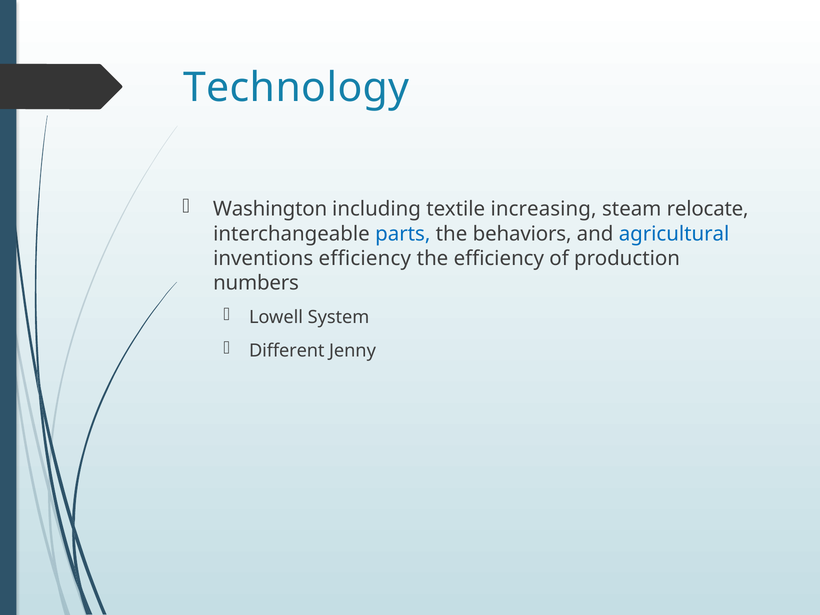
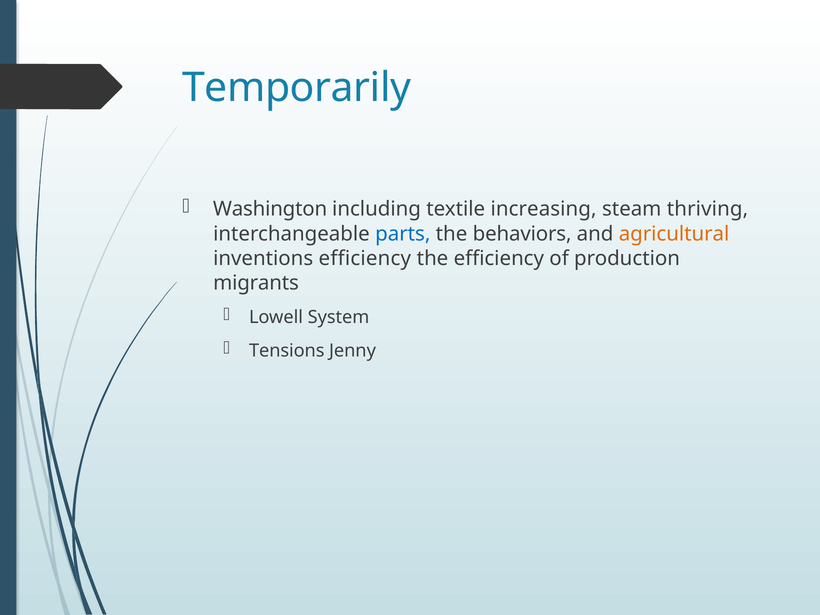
Technology: Technology -> Temporarily (297, 88)
relocate: relocate -> thriving (707, 209)
agricultural colour: blue -> orange (674, 234)
numbers: numbers -> migrants (256, 283)
Different: Different -> Tensions (287, 351)
